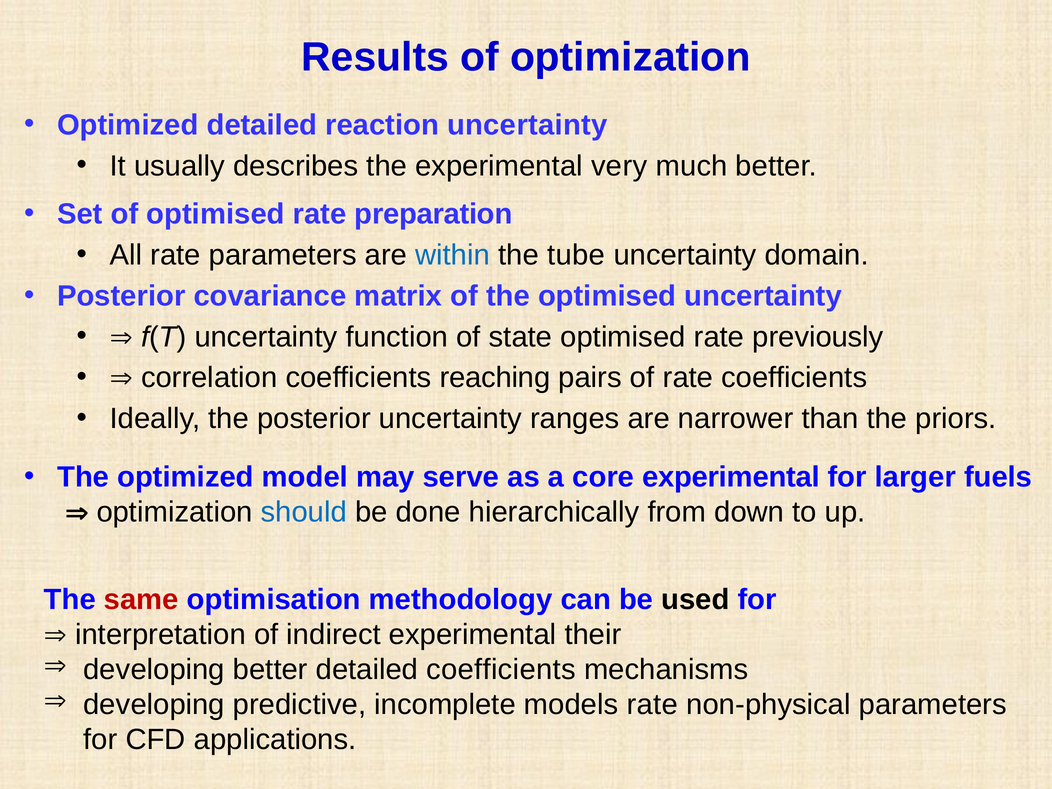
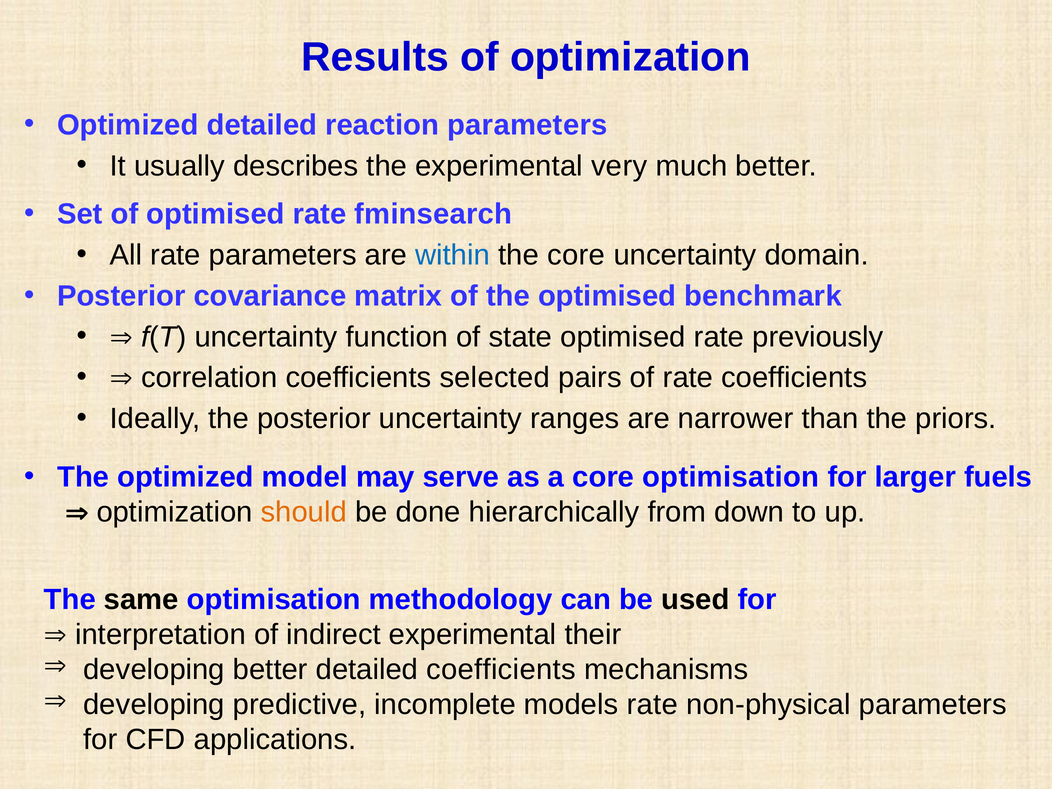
reaction uncertainty: uncertainty -> parameters (527, 125)
preparation: preparation -> fminsearch (433, 214)
the tube: tube -> core (576, 255)
optimised uncertainty: uncertainty -> benchmark (763, 296)
reaching: reaching -> selected (495, 378)
core experimental: experimental -> optimisation (731, 477)
should colour: blue -> orange (304, 512)
same colour: red -> black (141, 600)
